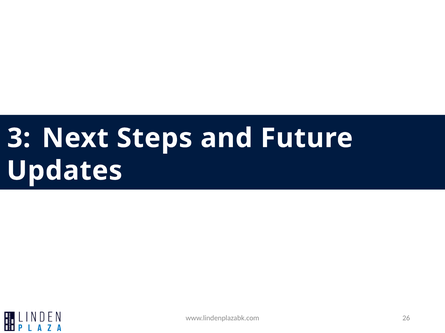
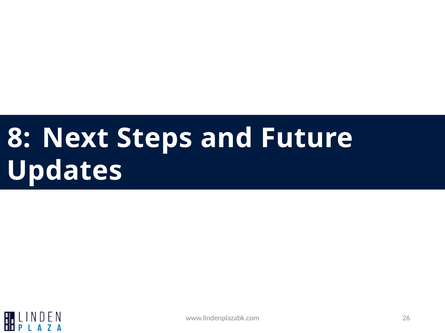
3: 3 -> 8 (19, 138)
